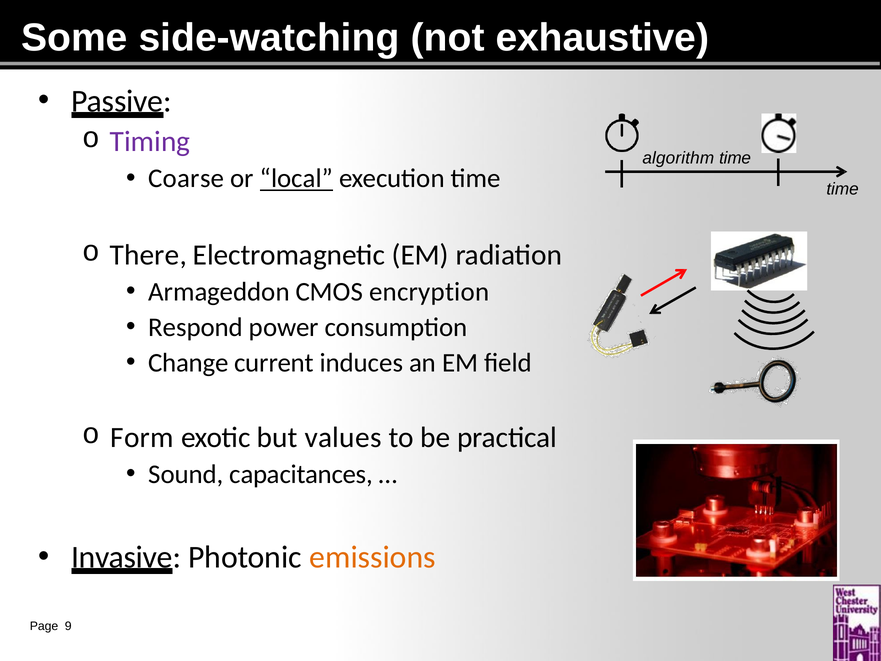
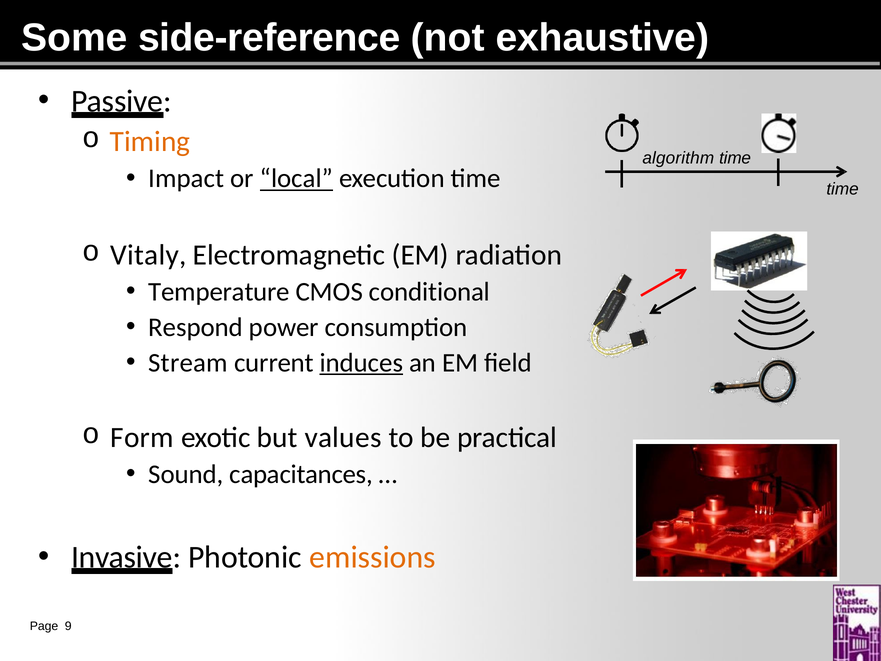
side-watching: side-watching -> side-reference (269, 38)
Timing colour: purple -> orange (150, 142)
Coarse: Coarse -> Impact (186, 179)
There: There -> Vitaly (148, 255)
Armageddon: Armageddon -> Temperature (219, 292)
encryption: encryption -> conditional (430, 292)
Change: Change -> Stream (188, 363)
induces underline: none -> present (361, 363)
